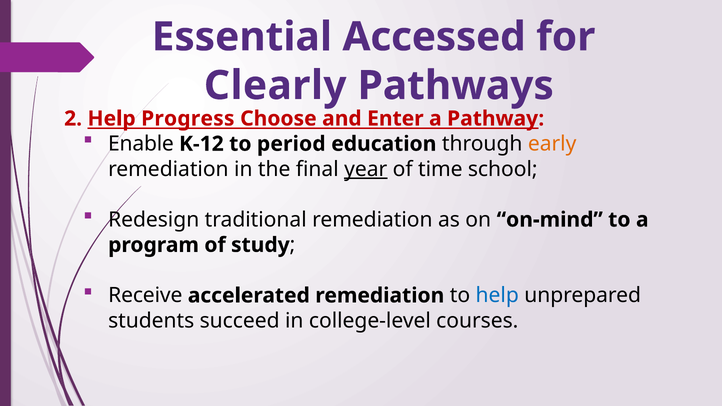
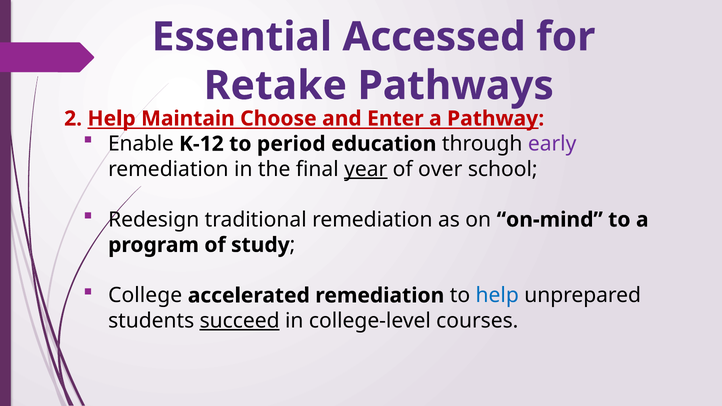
Clearly: Clearly -> Retake (275, 86)
Progress: Progress -> Maintain (188, 119)
early colour: orange -> purple (552, 144)
time: time -> over (440, 169)
Receive: Receive -> College (145, 296)
succeed underline: none -> present (240, 321)
